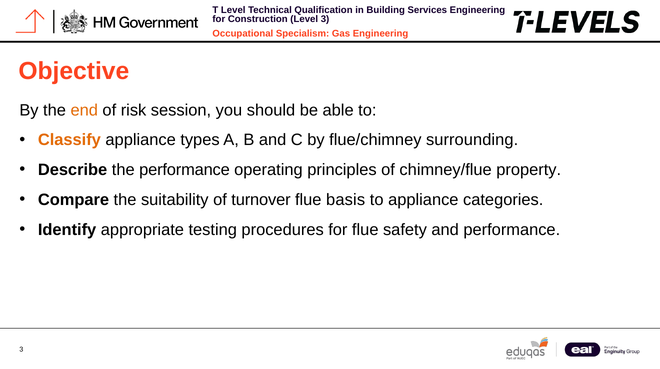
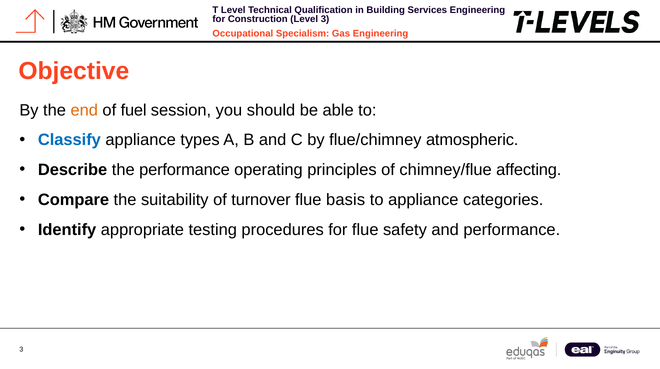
risk: risk -> fuel (134, 110)
Classify colour: orange -> blue (69, 140)
surrounding: surrounding -> atmospheric (472, 140)
property: property -> affecting (529, 170)
